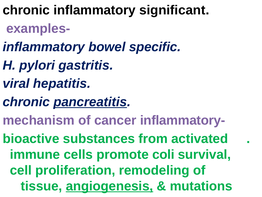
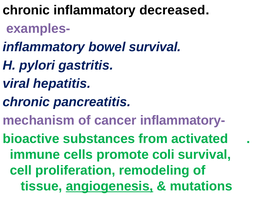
significant: significant -> decreased (172, 10)
bowel specific: specific -> survival (153, 47)
pancreatitis underline: present -> none (90, 102)
